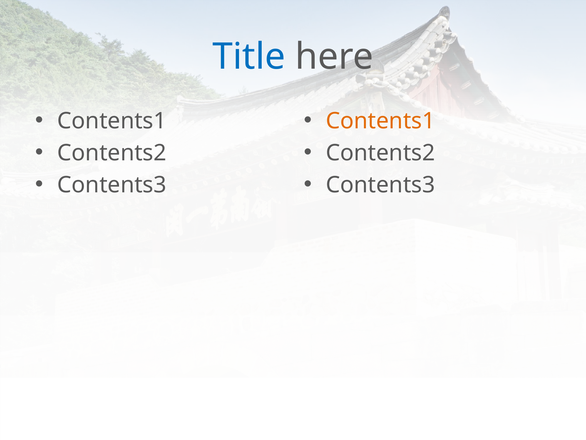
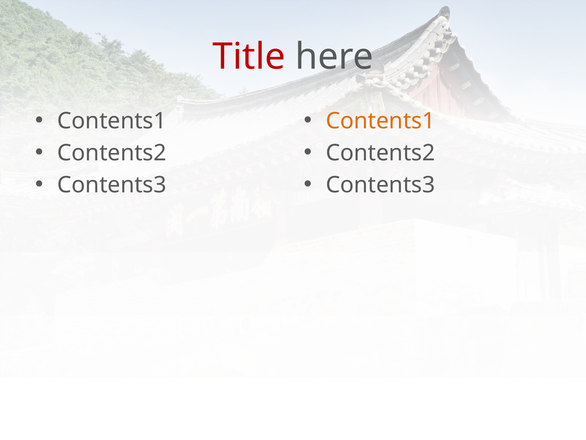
Title colour: blue -> red (249, 57)
